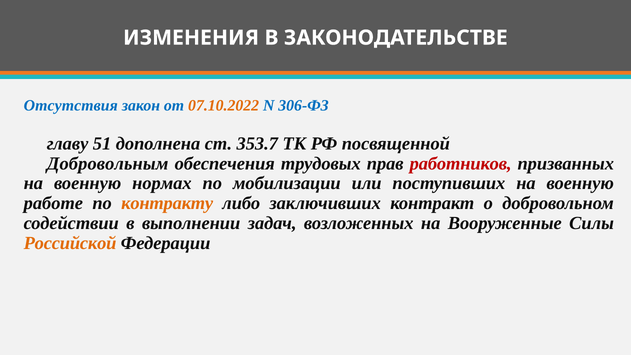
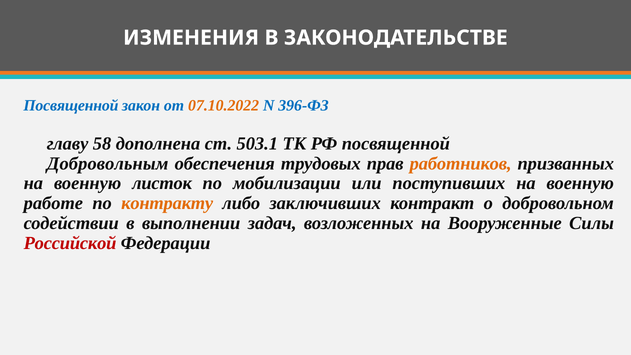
Отсутствия: Отсутствия -> Посвященной (71, 105)
306-ФЗ: 306-ФЗ -> 396-ФЗ (304, 105)
51: 51 -> 58 (102, 144)
353.7: 353.7 -> 503.1 (257, 144)
работников colour: red -> orange (461, 164)
нормах: нормах -> листок (162, 183)
Российской colour: orange -> red (70, 243)
